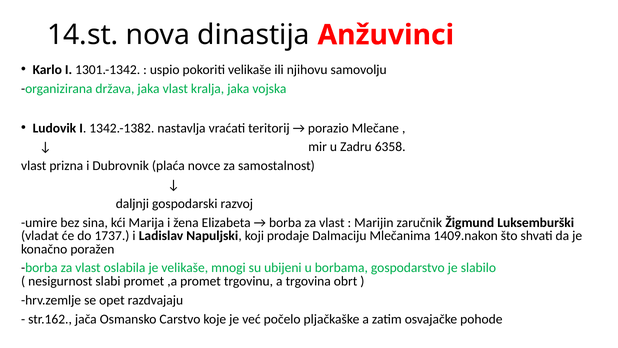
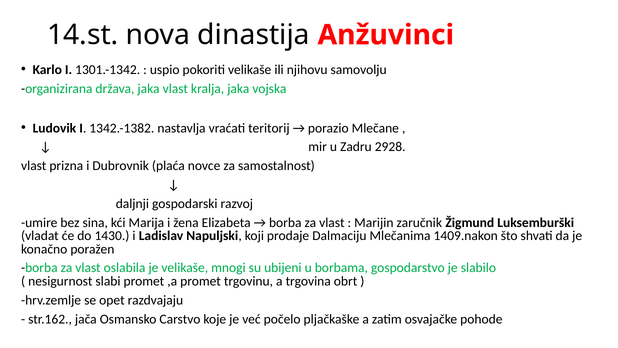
6358: 6358 -> 2928 (390, 147)
1737: 1737 -> 1430 (112, 236)
